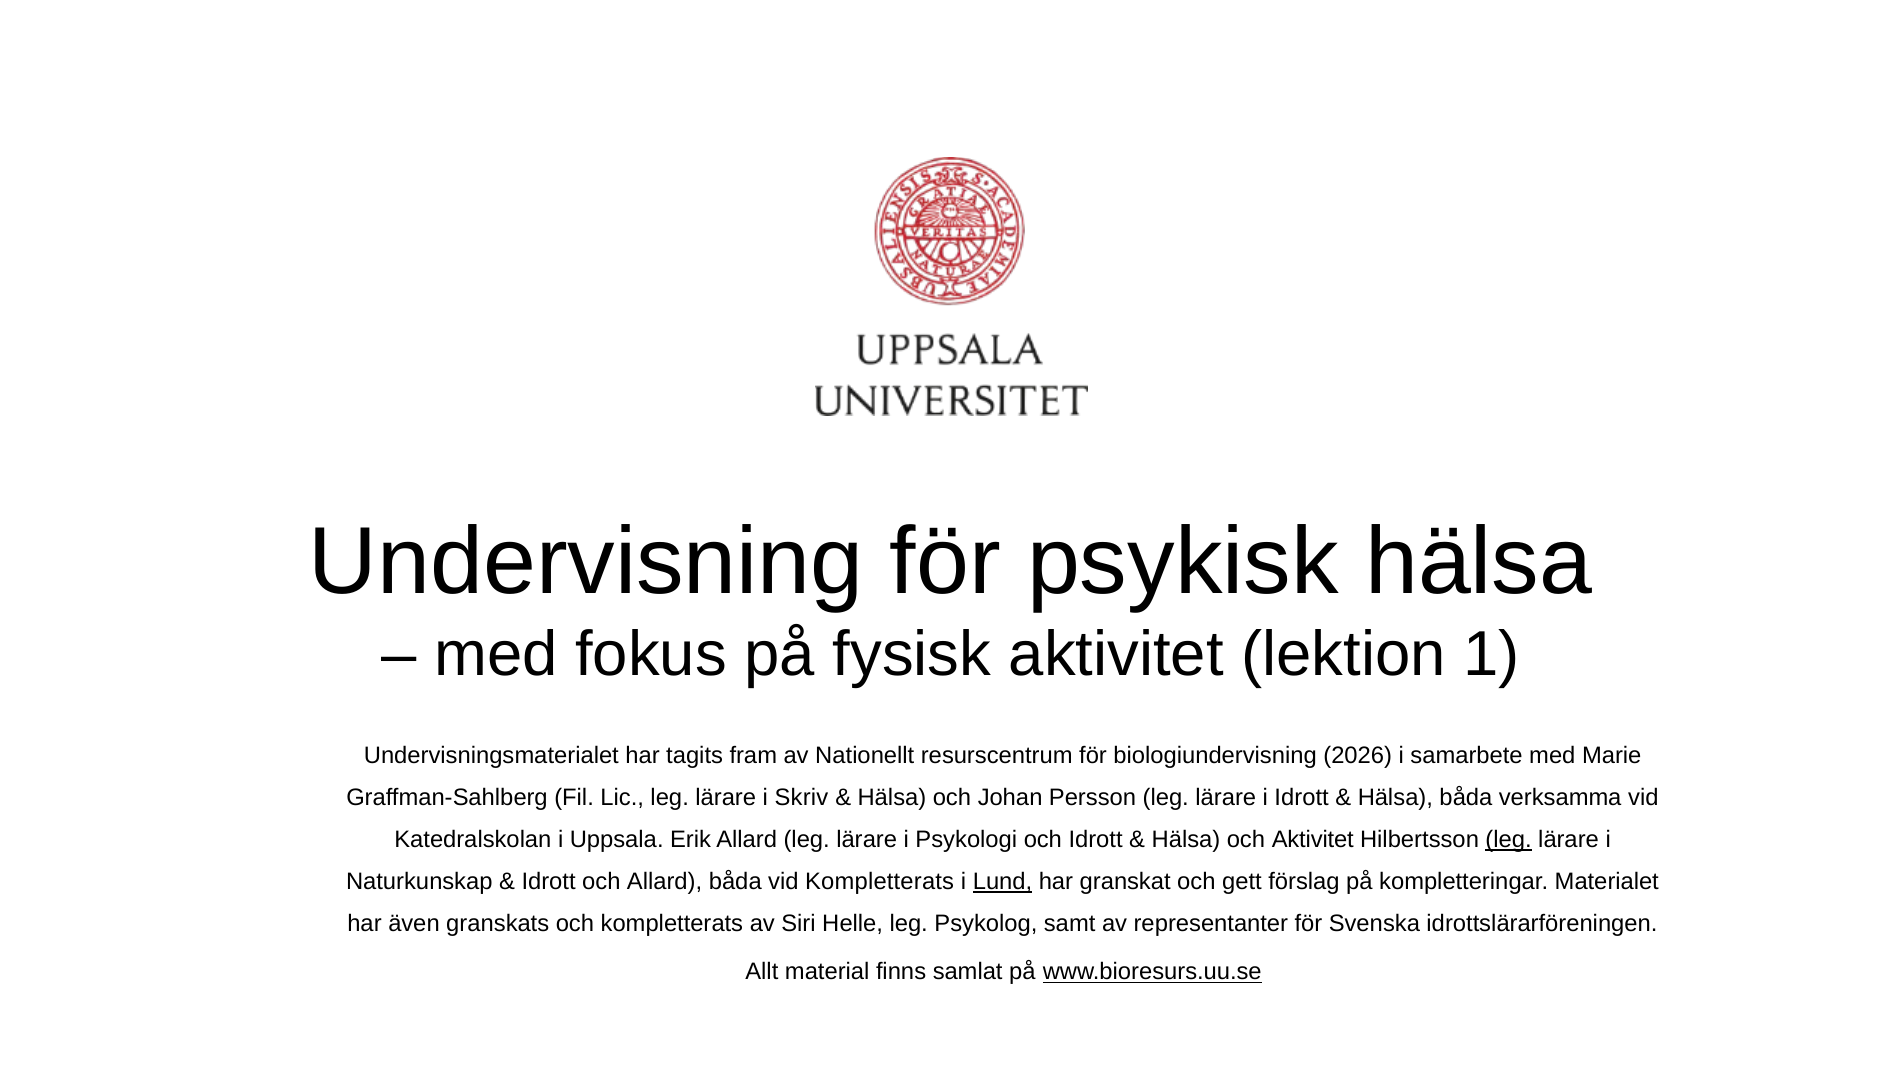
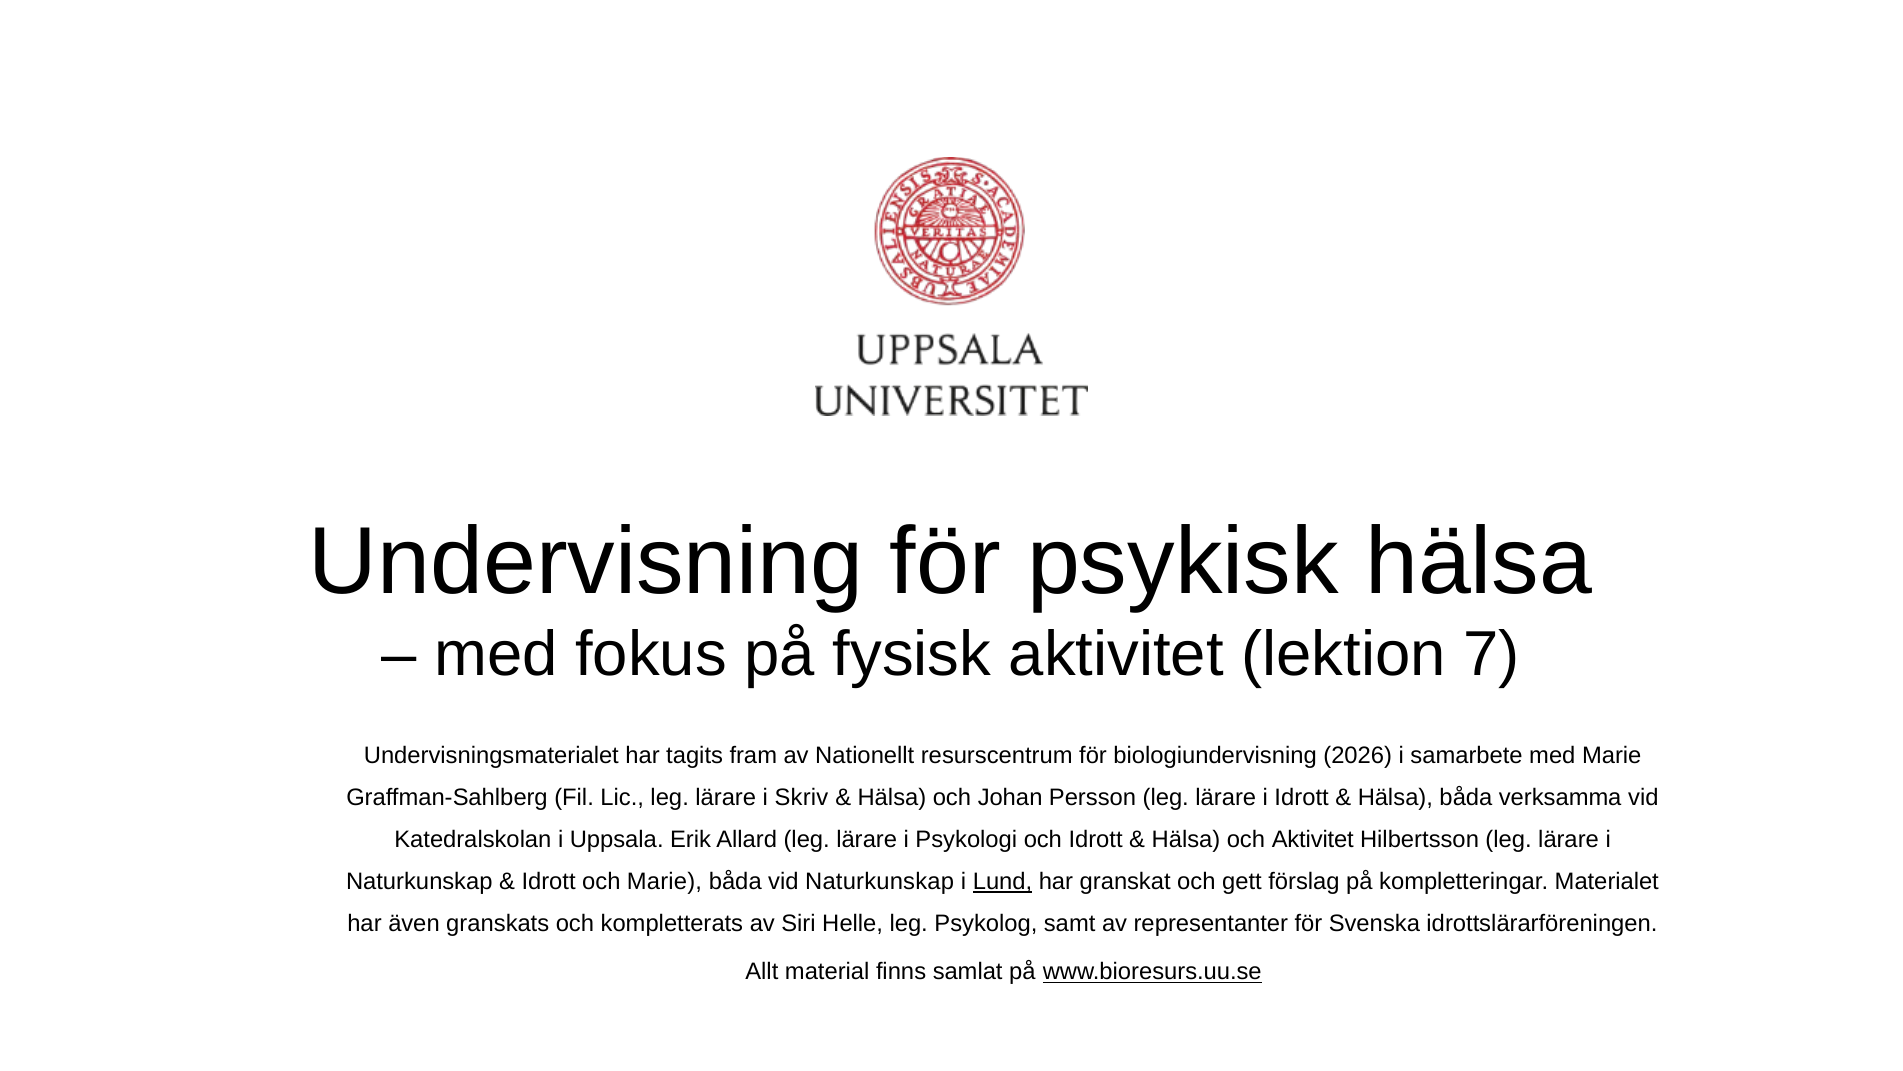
1: 1 -> 7 (1492, 654)
leg underline: present -> none (1509, 839)
och Allard: Allard -> Marie (664, 881)
vid Kompletterats: Kompletterats -> Naturkunskap (880, 881)
